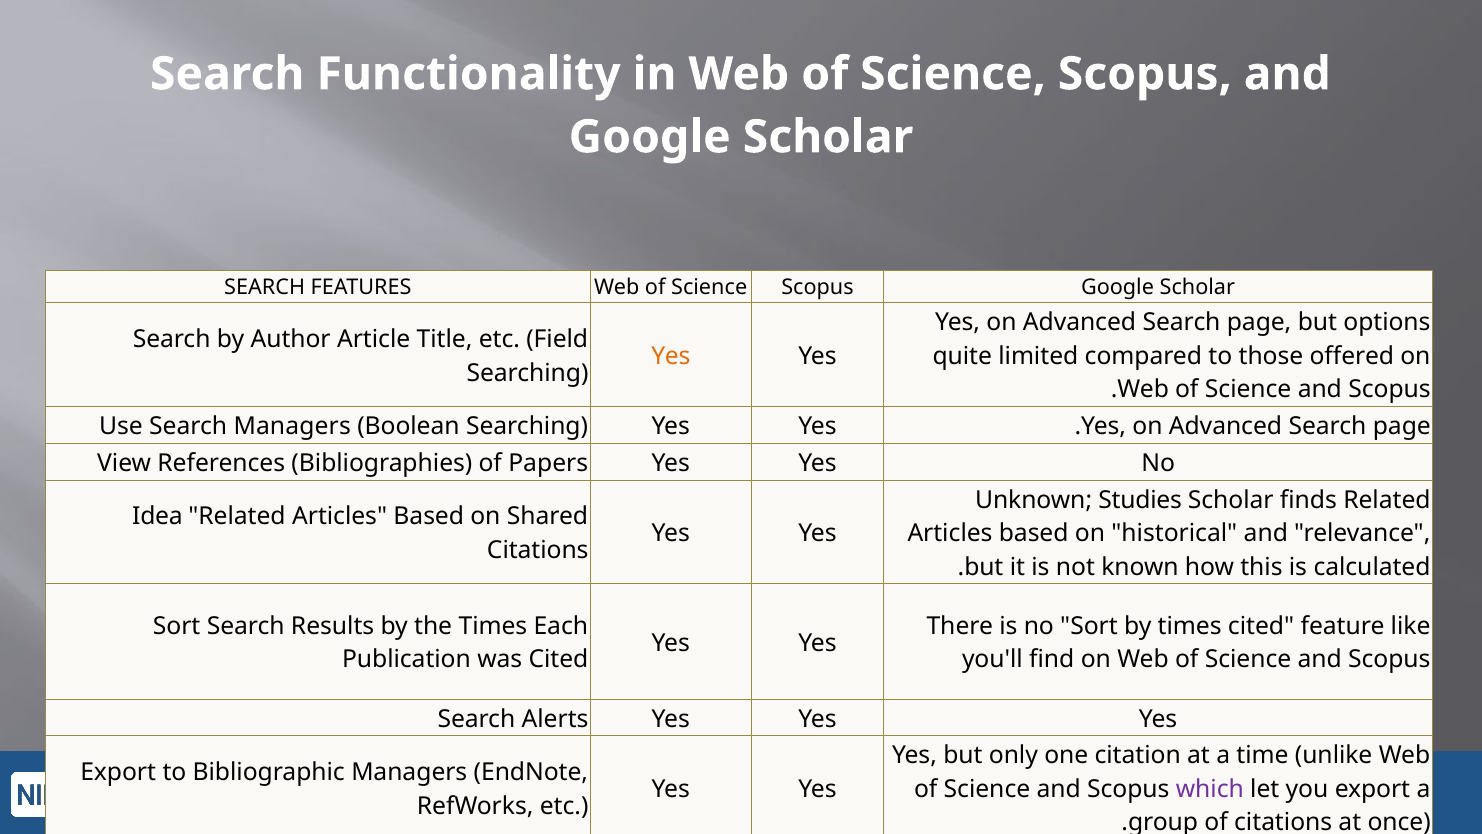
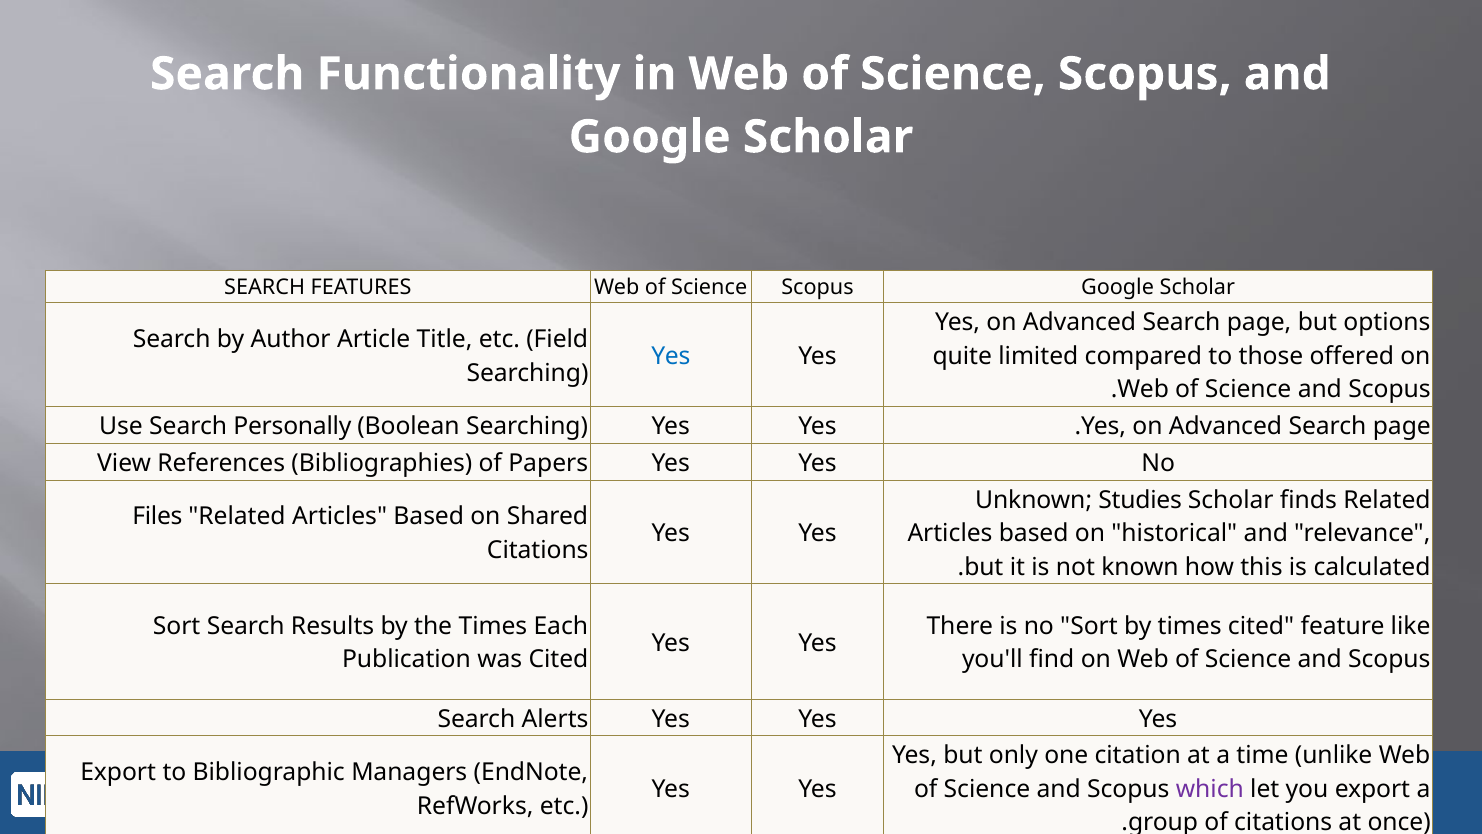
Yes colour: orange -> blue (671, 356)
Search Managers: Managers -> Personally (292, 426)
Idea: Idea -> Files (157, 516)
